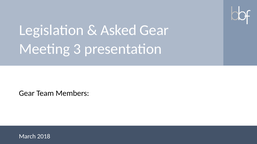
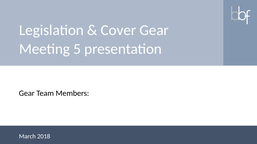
Asked: Asked -> Cover (118, 30)
3: 3 -> 5 (77, 49)
